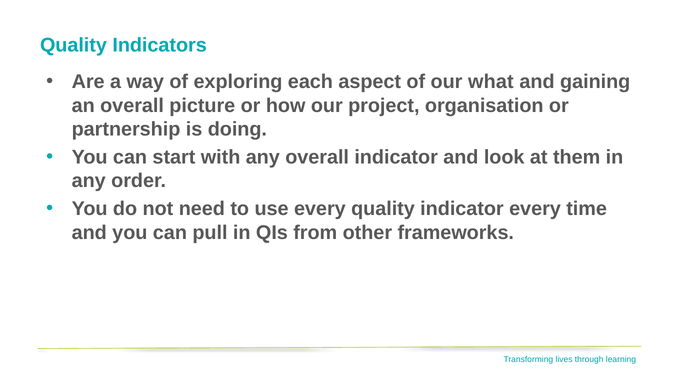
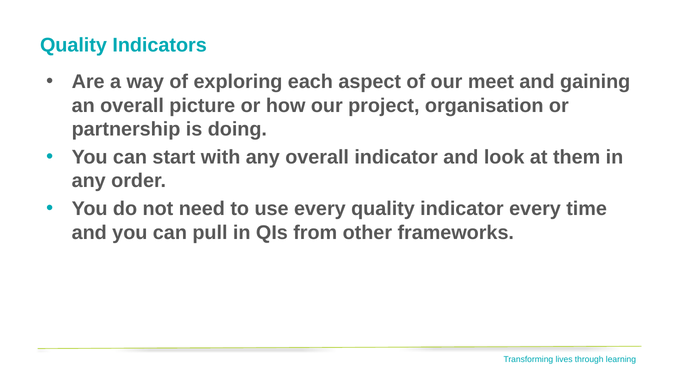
what: what -> meet (491, 82)
